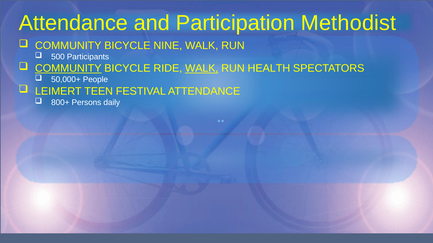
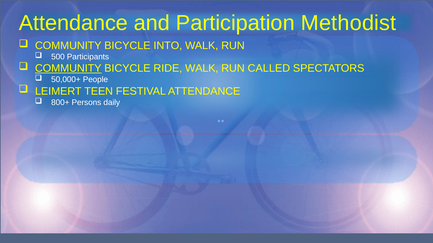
NINE: NINE -> INTO (168, 46)
WALK underline: present -> none (202, 69)
HEALTH: HEALTH -> CALLED (269, 69)
